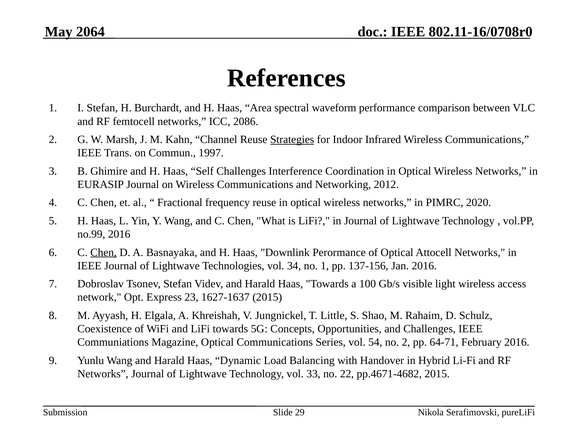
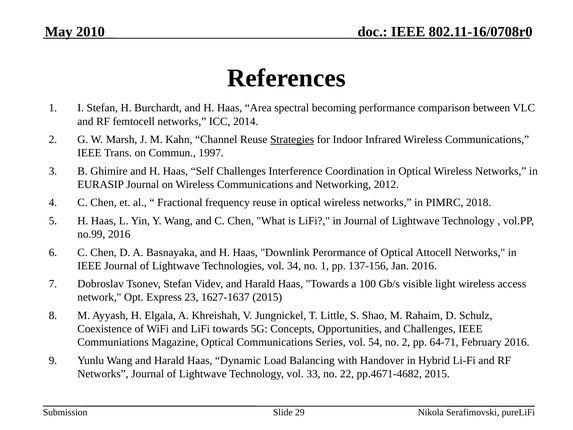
2064: 2064 -> 2010 (90, 32)
waveform: waveform -> becoming (334, 108)
2086: 2086 -> 2014 (246, 121)
2020: 2020 -> 2018 (479, 203)
Chen underline: present -> none (104, 252)
